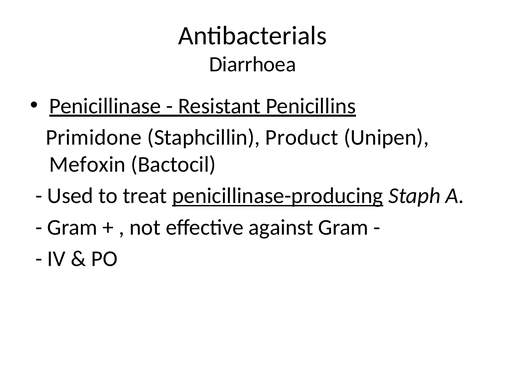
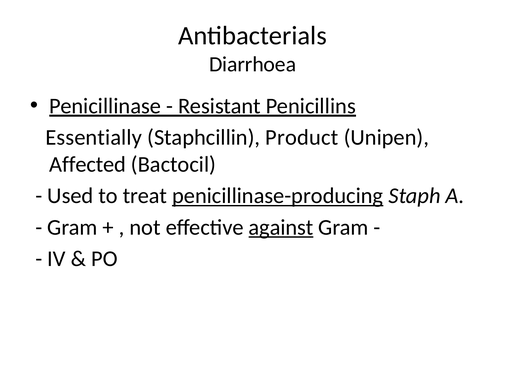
Primidone: Primidone -> Essentially (94, 137)
Mefoxin: Mefoxin -> Affected (88, 164)
against underline: none -> present (281, 227)
